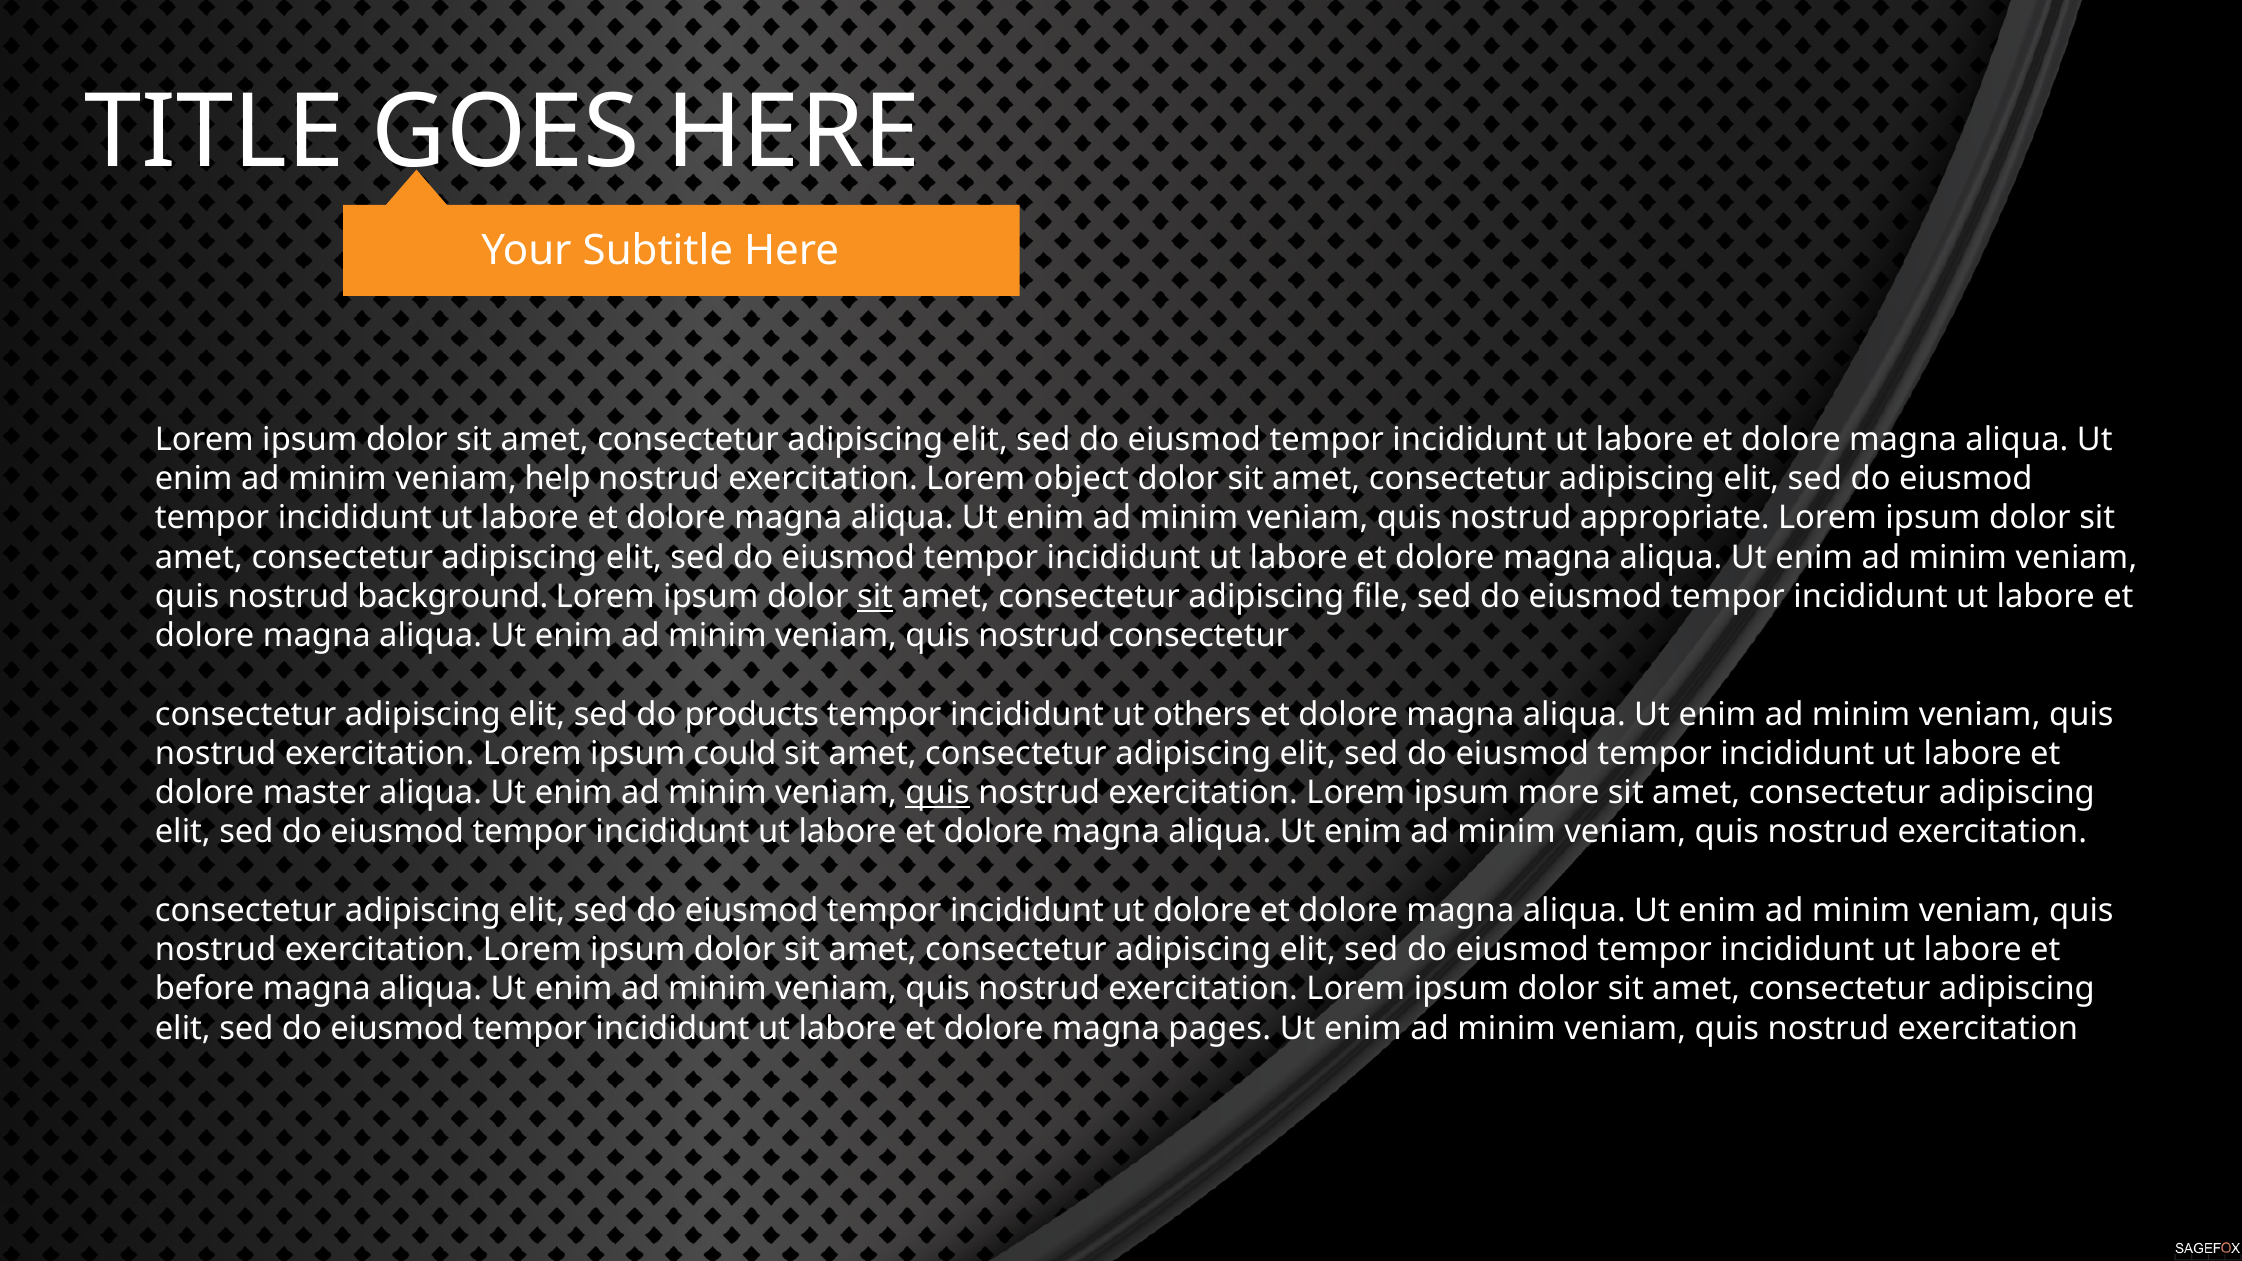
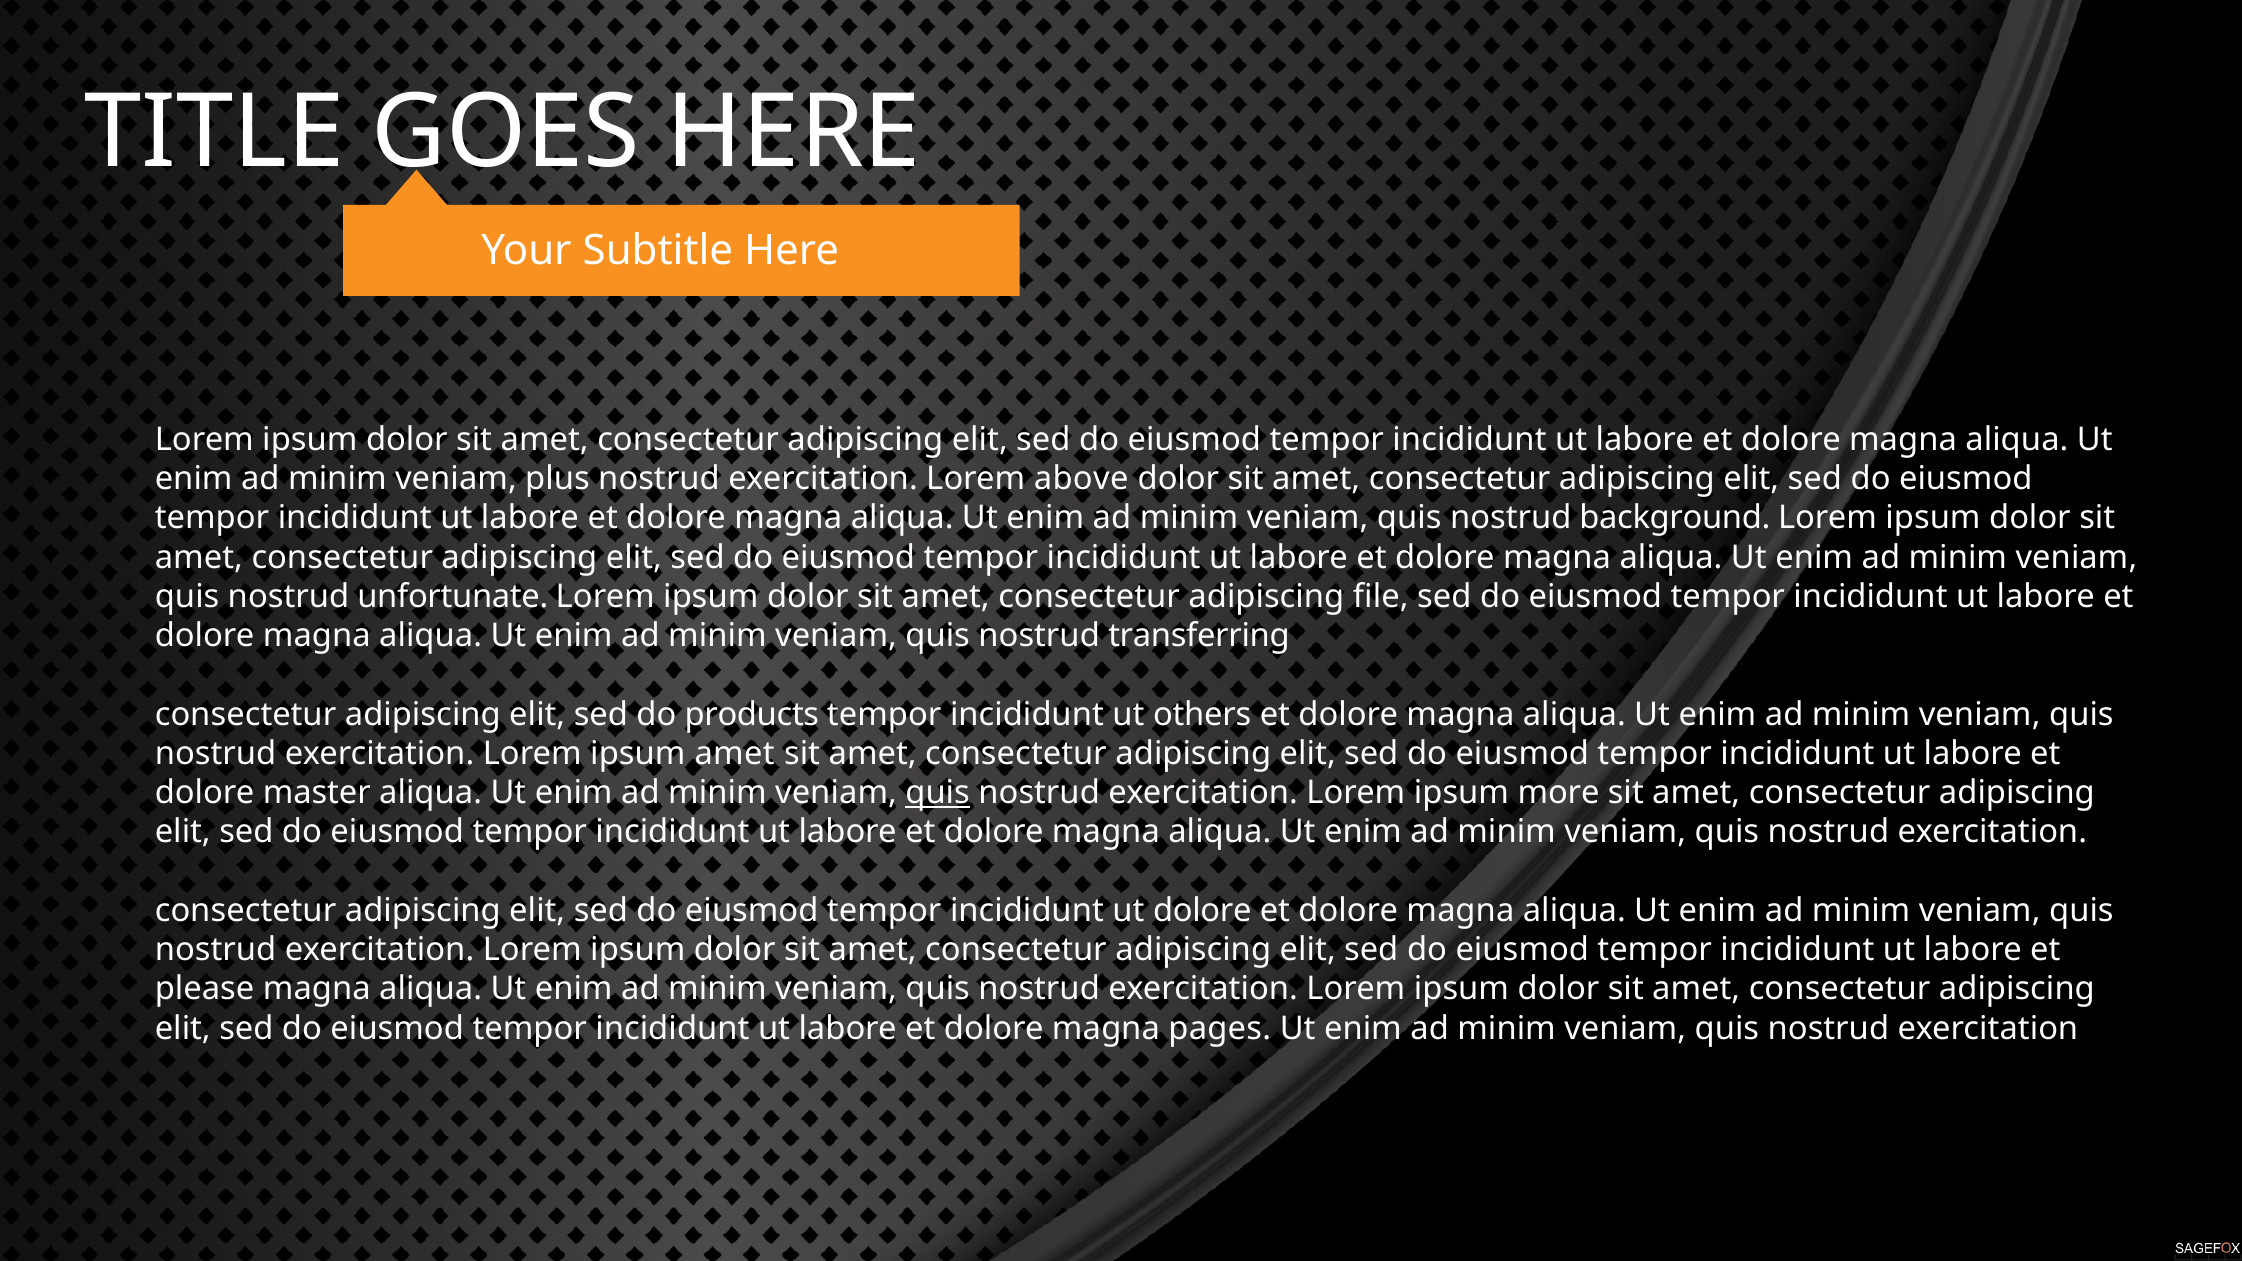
help: help -> plus (557, 479)
object: object -> above (1081, 479)
appropriate: appropriate -> background (1675, 518)
background: background -> unfortunate (453, 597)
sit underline: present -> none (875, 597)
nostrud consectetur: consectetur -> transferring (1199, 636)
ipsum could: could -> amet (735, 754)
before: before -> please (205, 989)
